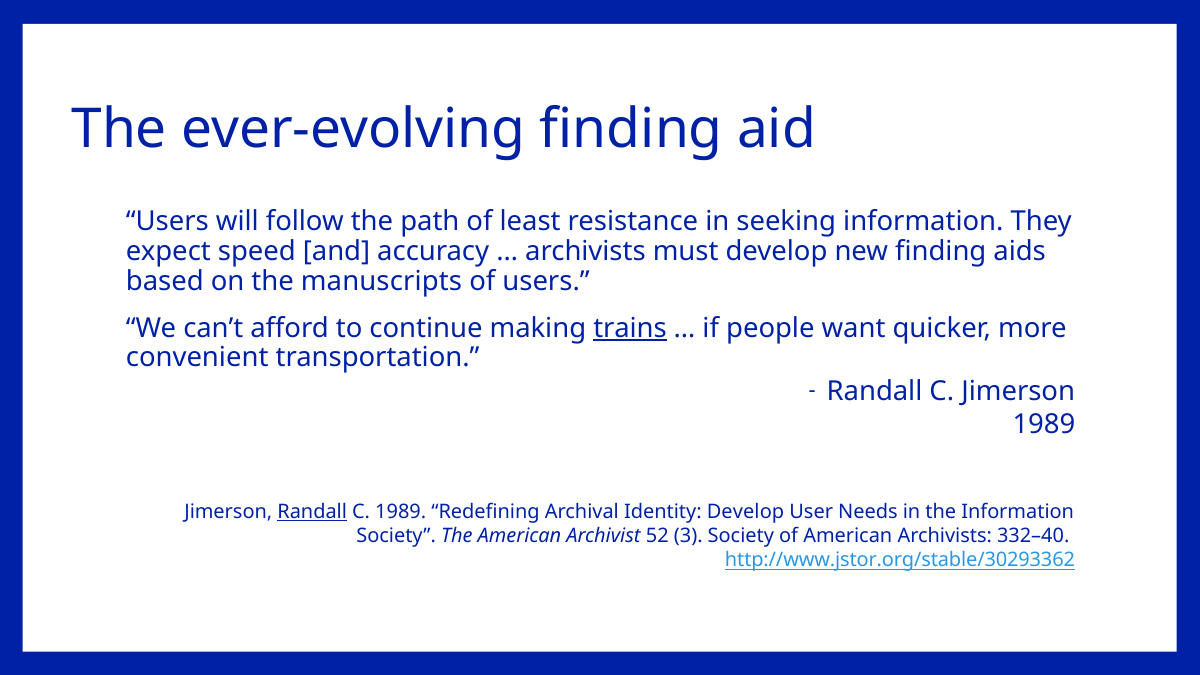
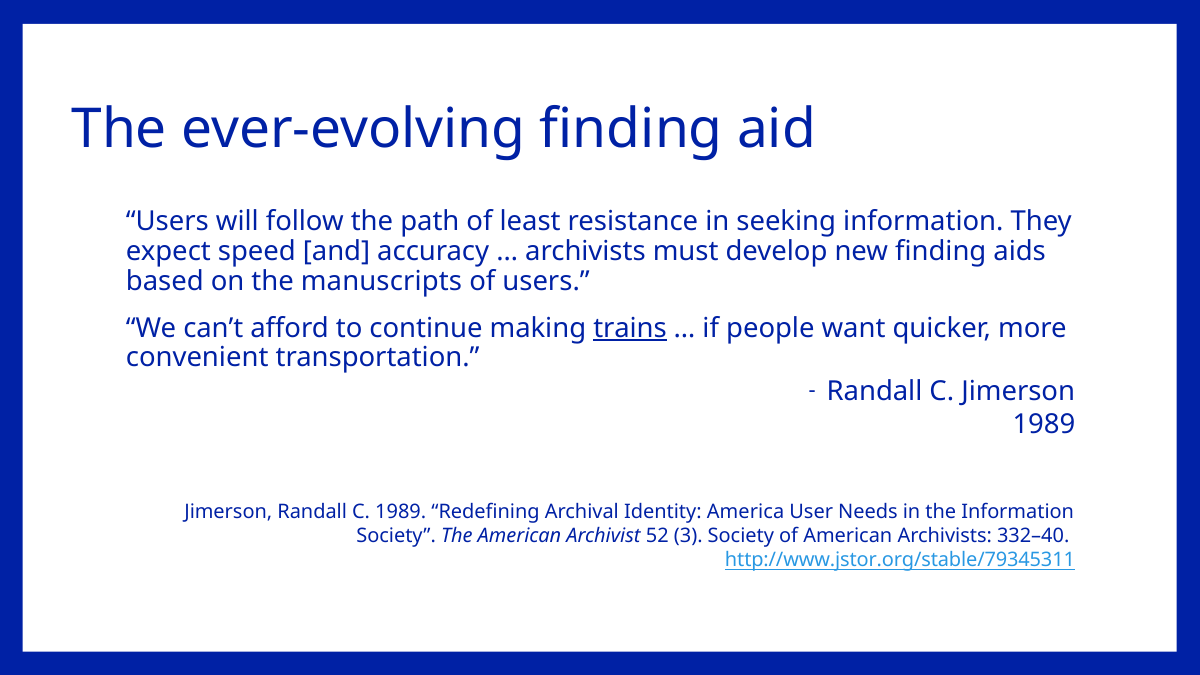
Randall underline: present -> none (312, 512)
Identity Develop: Develop -> America (746, 512)
http://www.jstor.org/stable/30293362: http://www.jstor.org/stable/30293362 -> http://www.jstor.org/stable/79345311 (900, 560)
